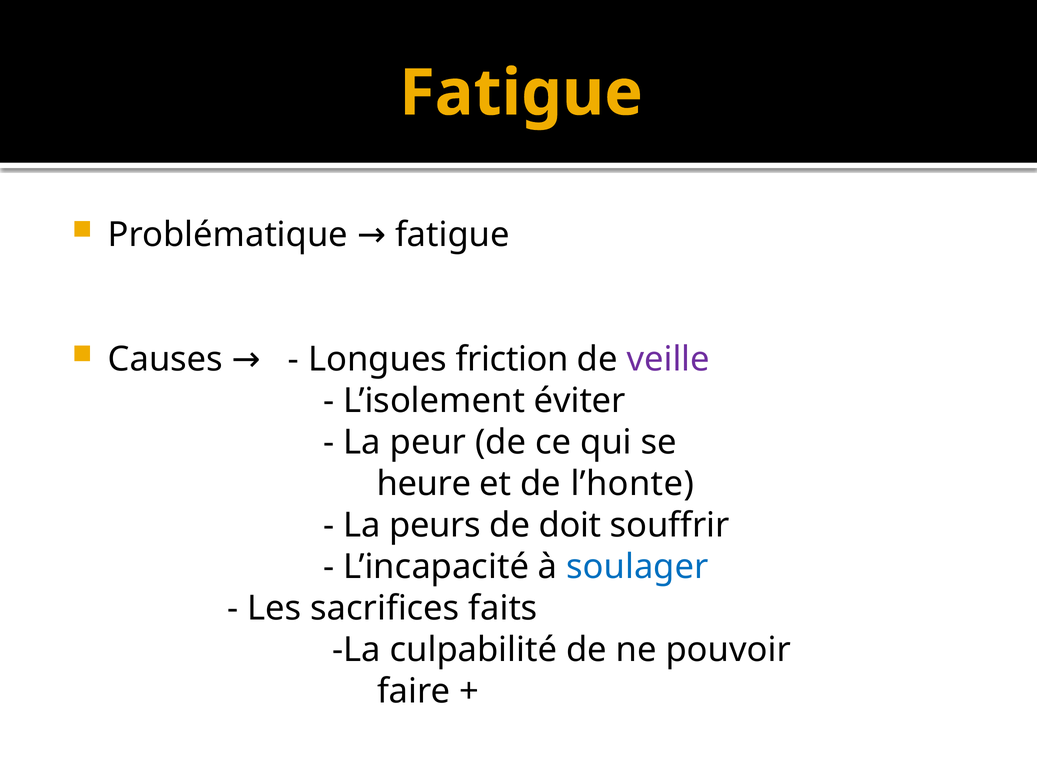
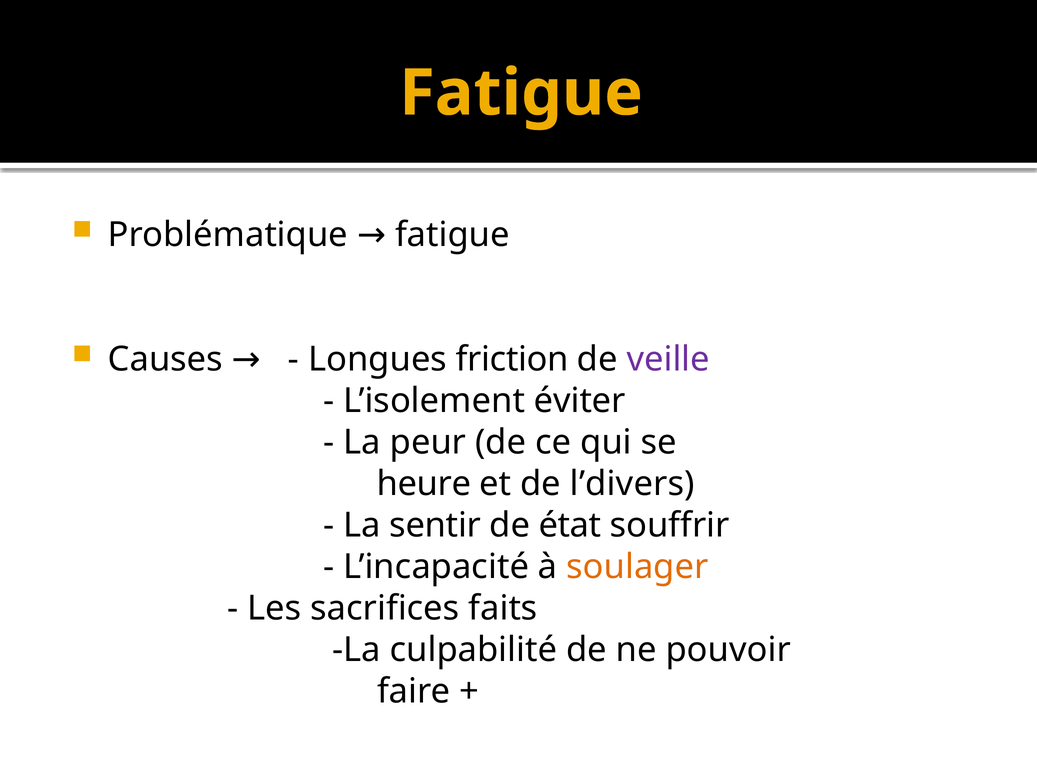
l’honte: l’honte -> l’divers (632, 484)
peurs: peurs -> sentir (435, 525)
doit: doit -> état (570, 525)
soulager colour: blue -> orange (637, 567)
